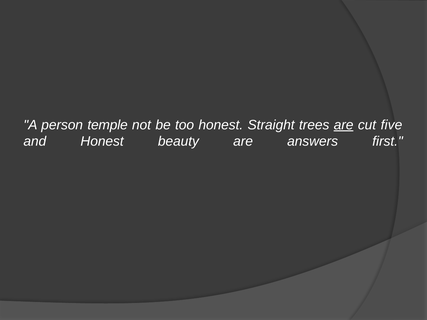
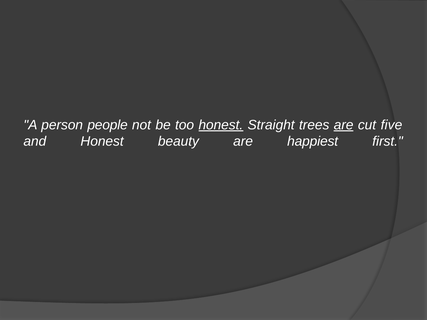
temple: temple -> people (108, 125)
honest underline: none -> present (221, 125)
answers: answers -> happiest (313, 141)
